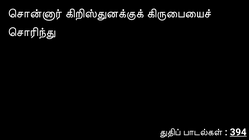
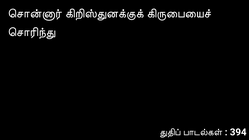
394 underline: present -> none (238, 132)
